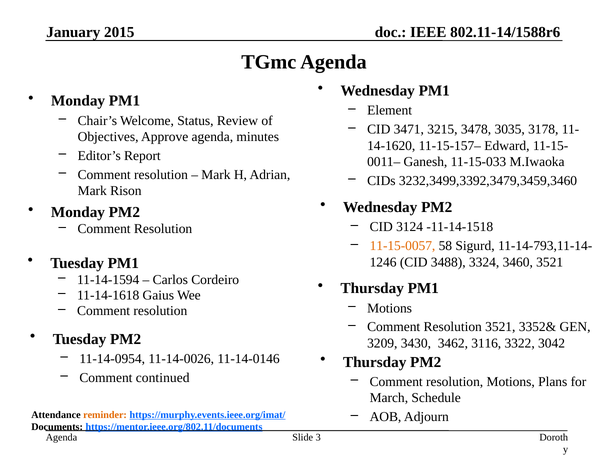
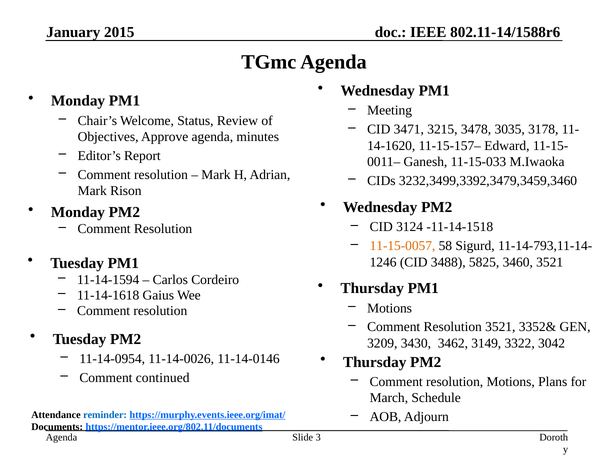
Element: Element -> Meeting (390, 110)
3324: 3324 -> 5825 (484, 262)
3116: 3116 -> 3149 (486, 343)
reminder colour: orange -> blue (105, 415)
